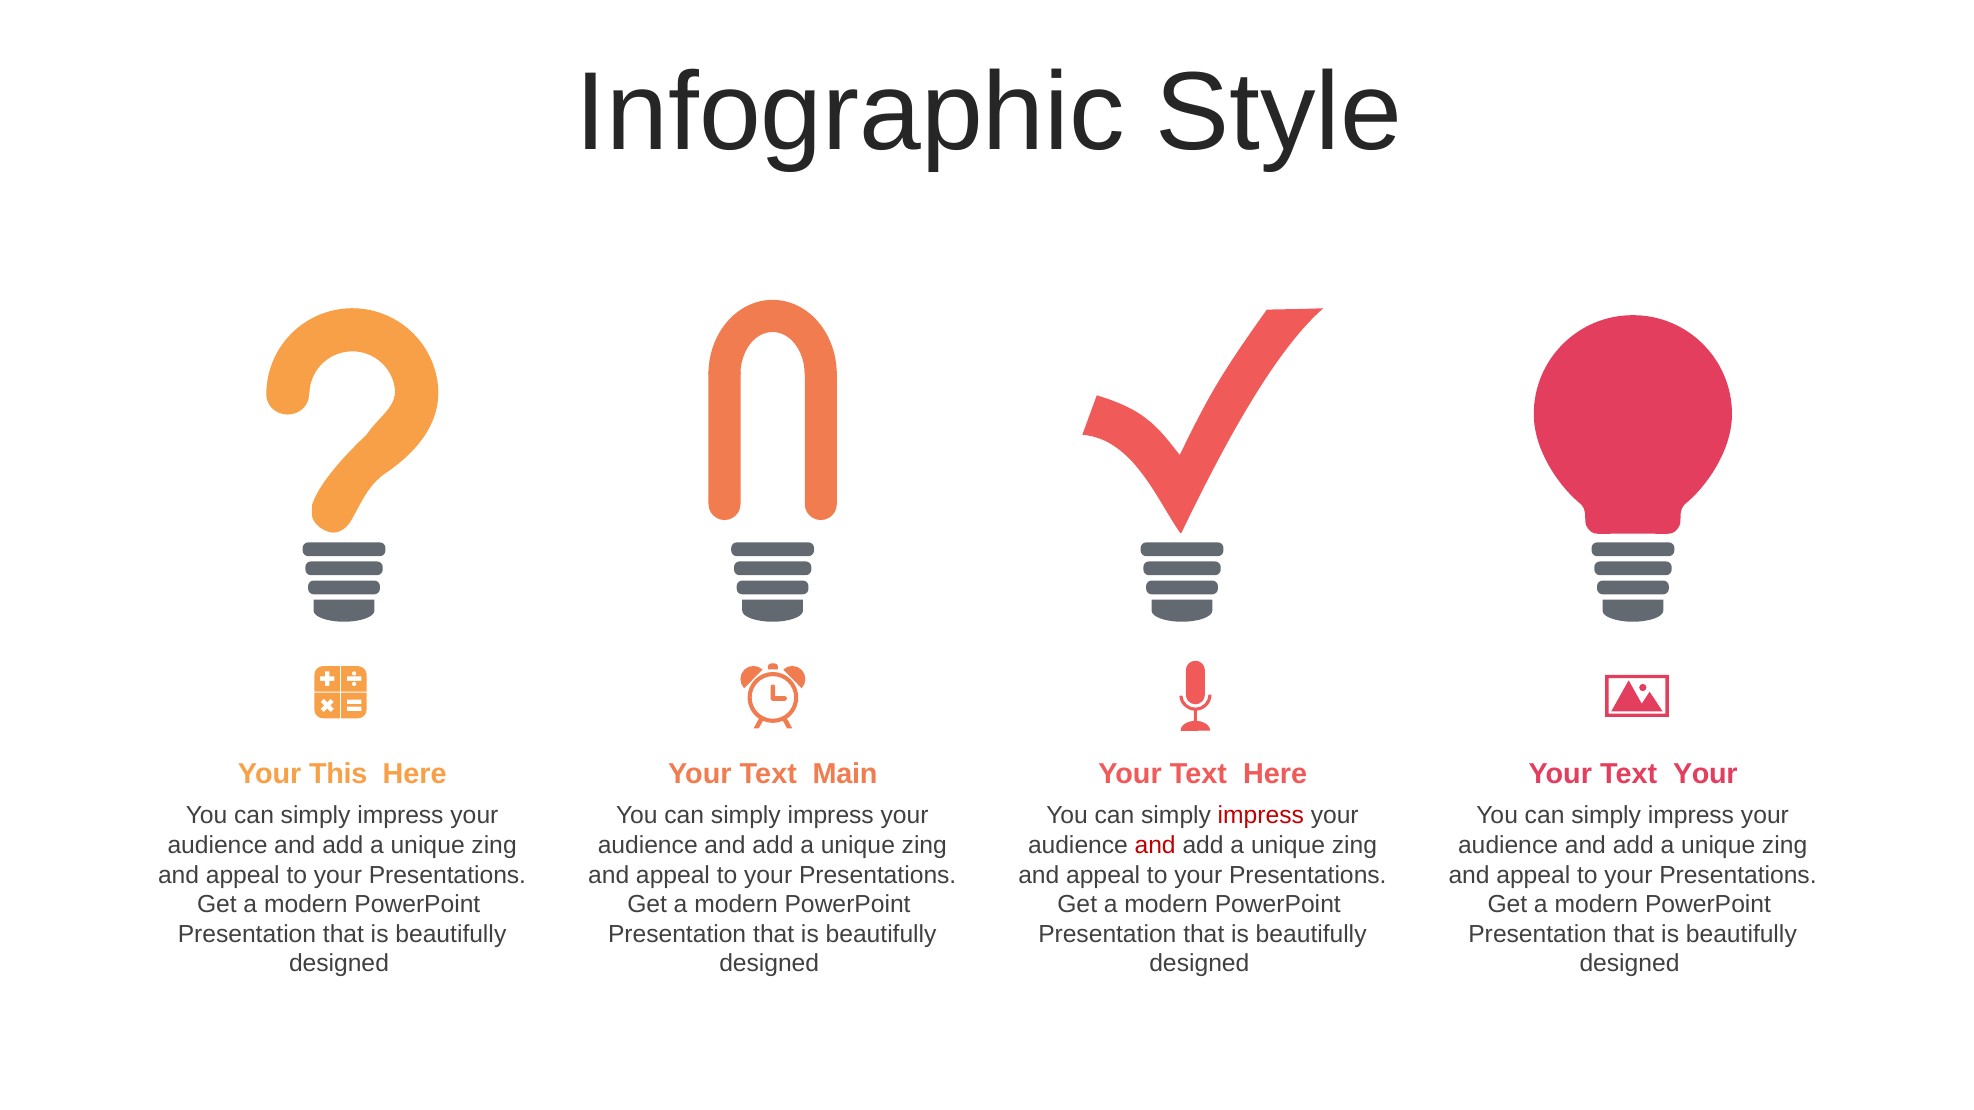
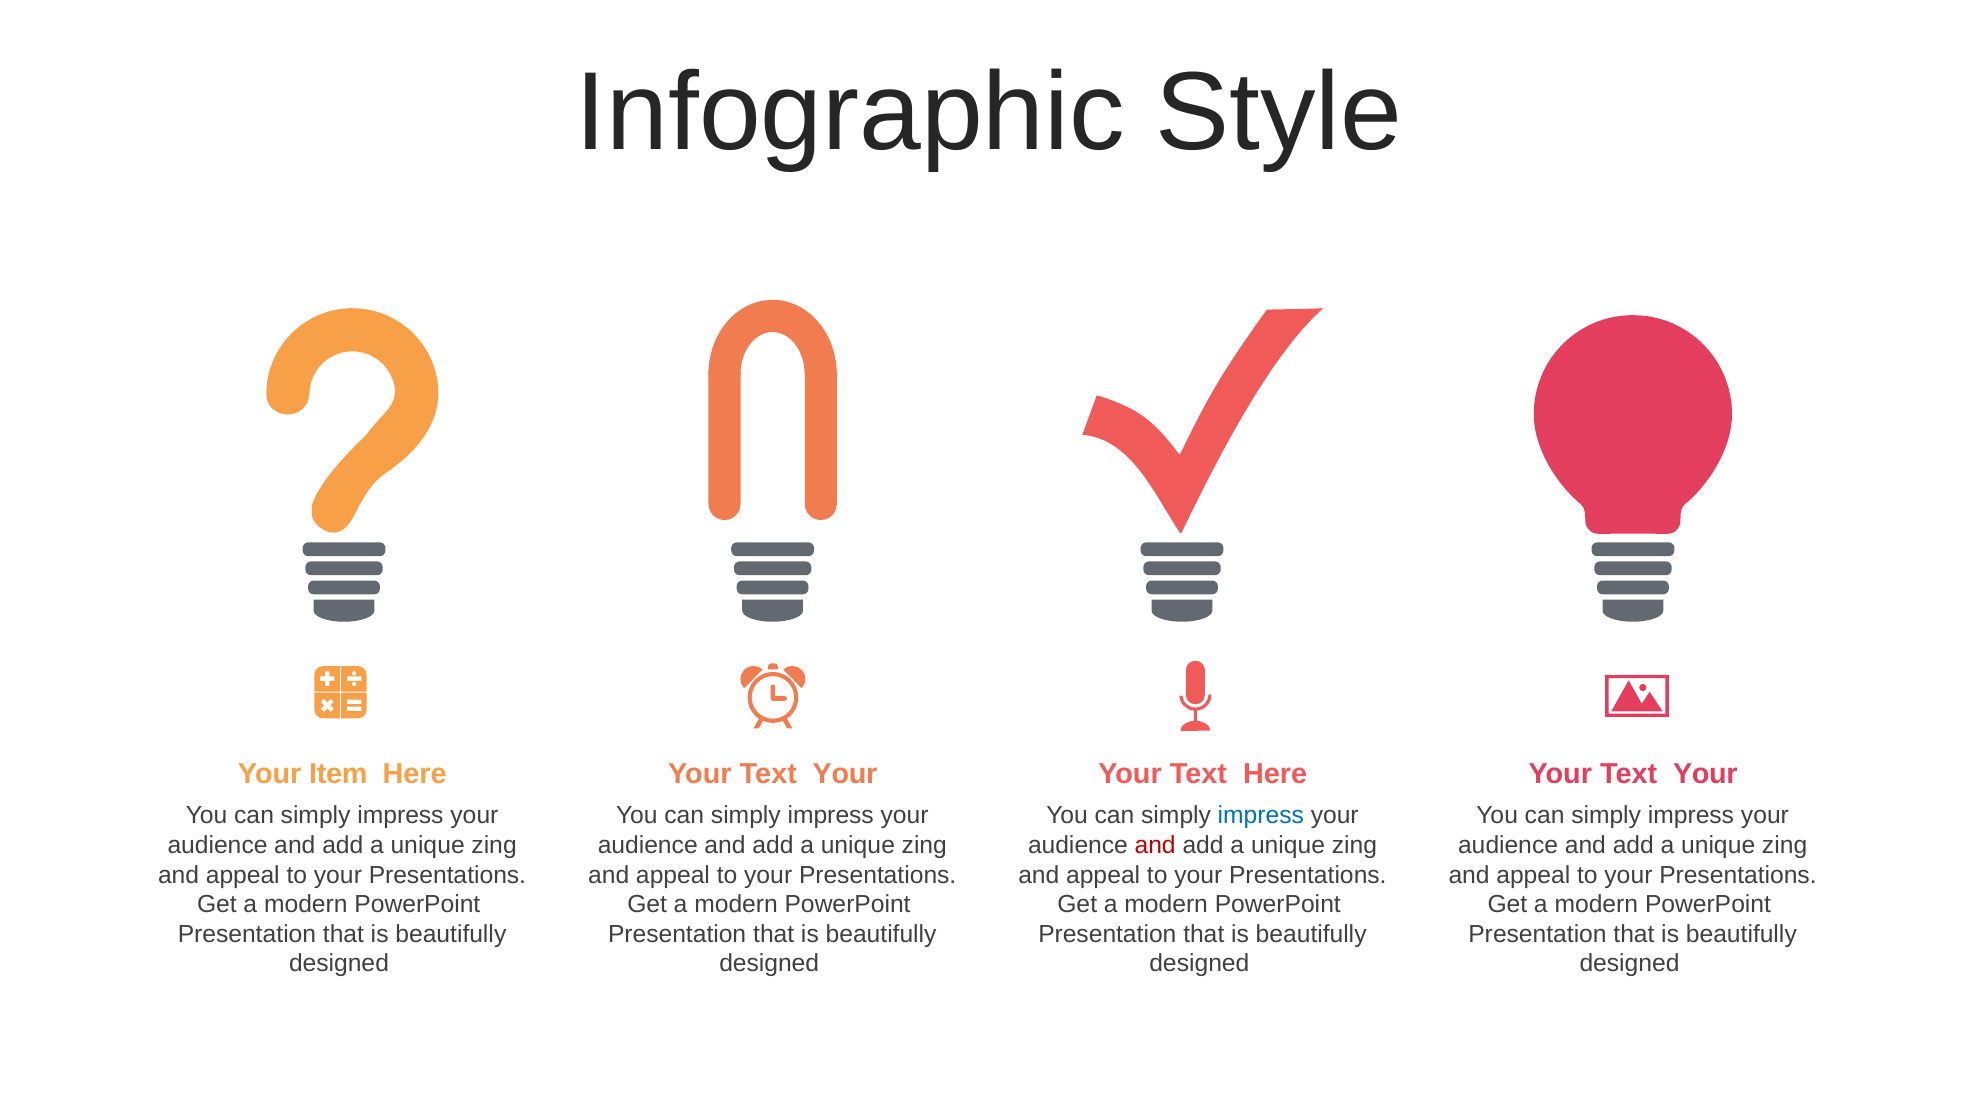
This: This -> Item (338, 774)
Main: Main -> Your (845, 774)
impress colour: red -> blue (1261, 816)
